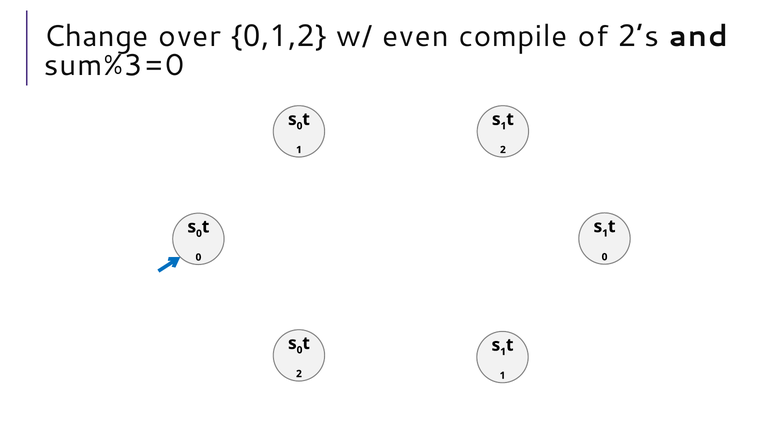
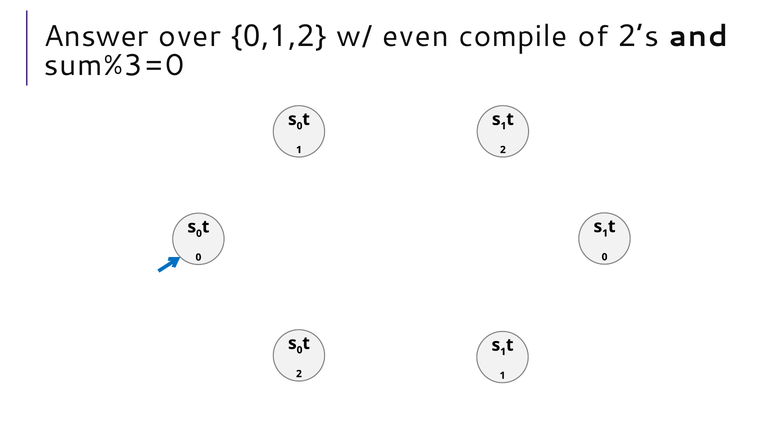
Change: Change -> Answer (96, 36)
